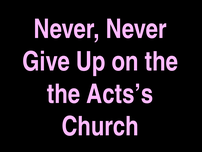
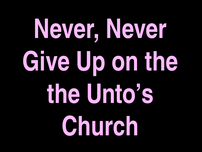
Acts’s: Acts’s -> Unto’s (120, 94)
